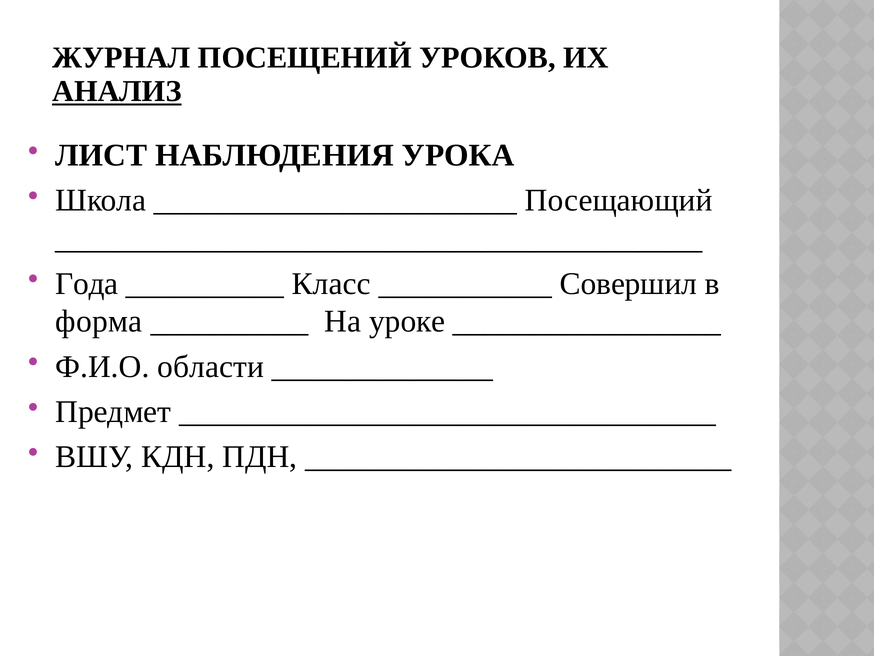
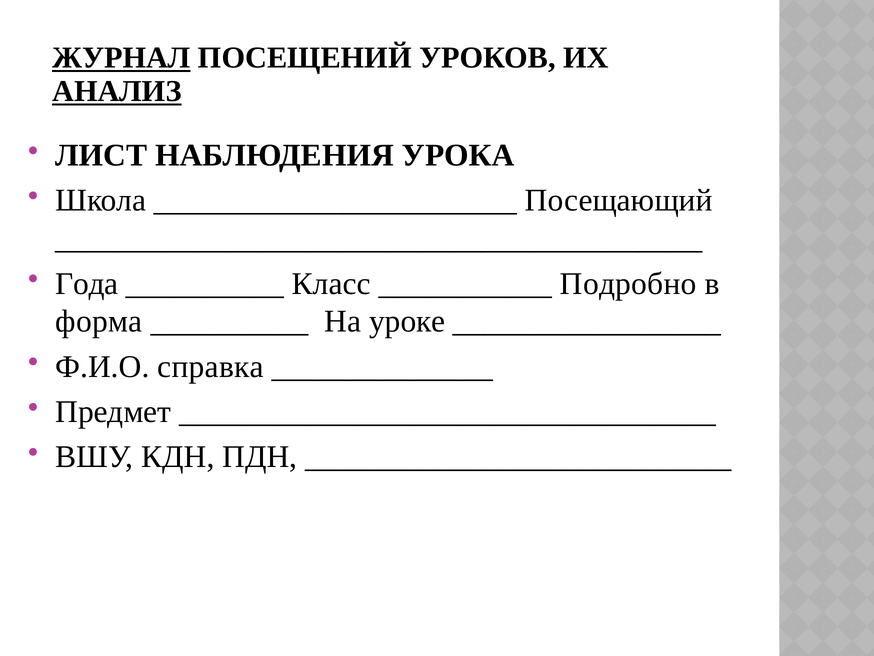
ЖУРНАЛ underline: none -> present (121, 58)
Совершил: Совершил -> Подробно (628, 283)
области: области -> справка (211, 366)
